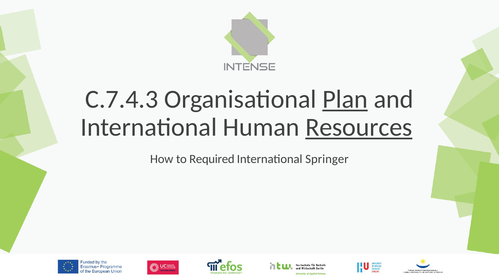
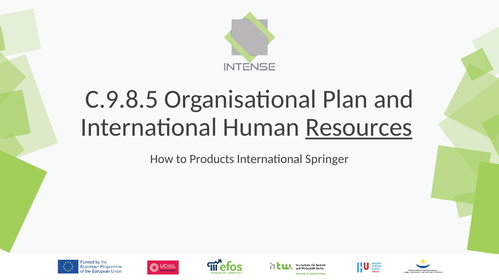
C.7.4.3: C.7.4.3 -> C.9.8.5 (122, 100)
Plan underline: present -> none (345, 100)
Required: Required -> Products (212, 159)
